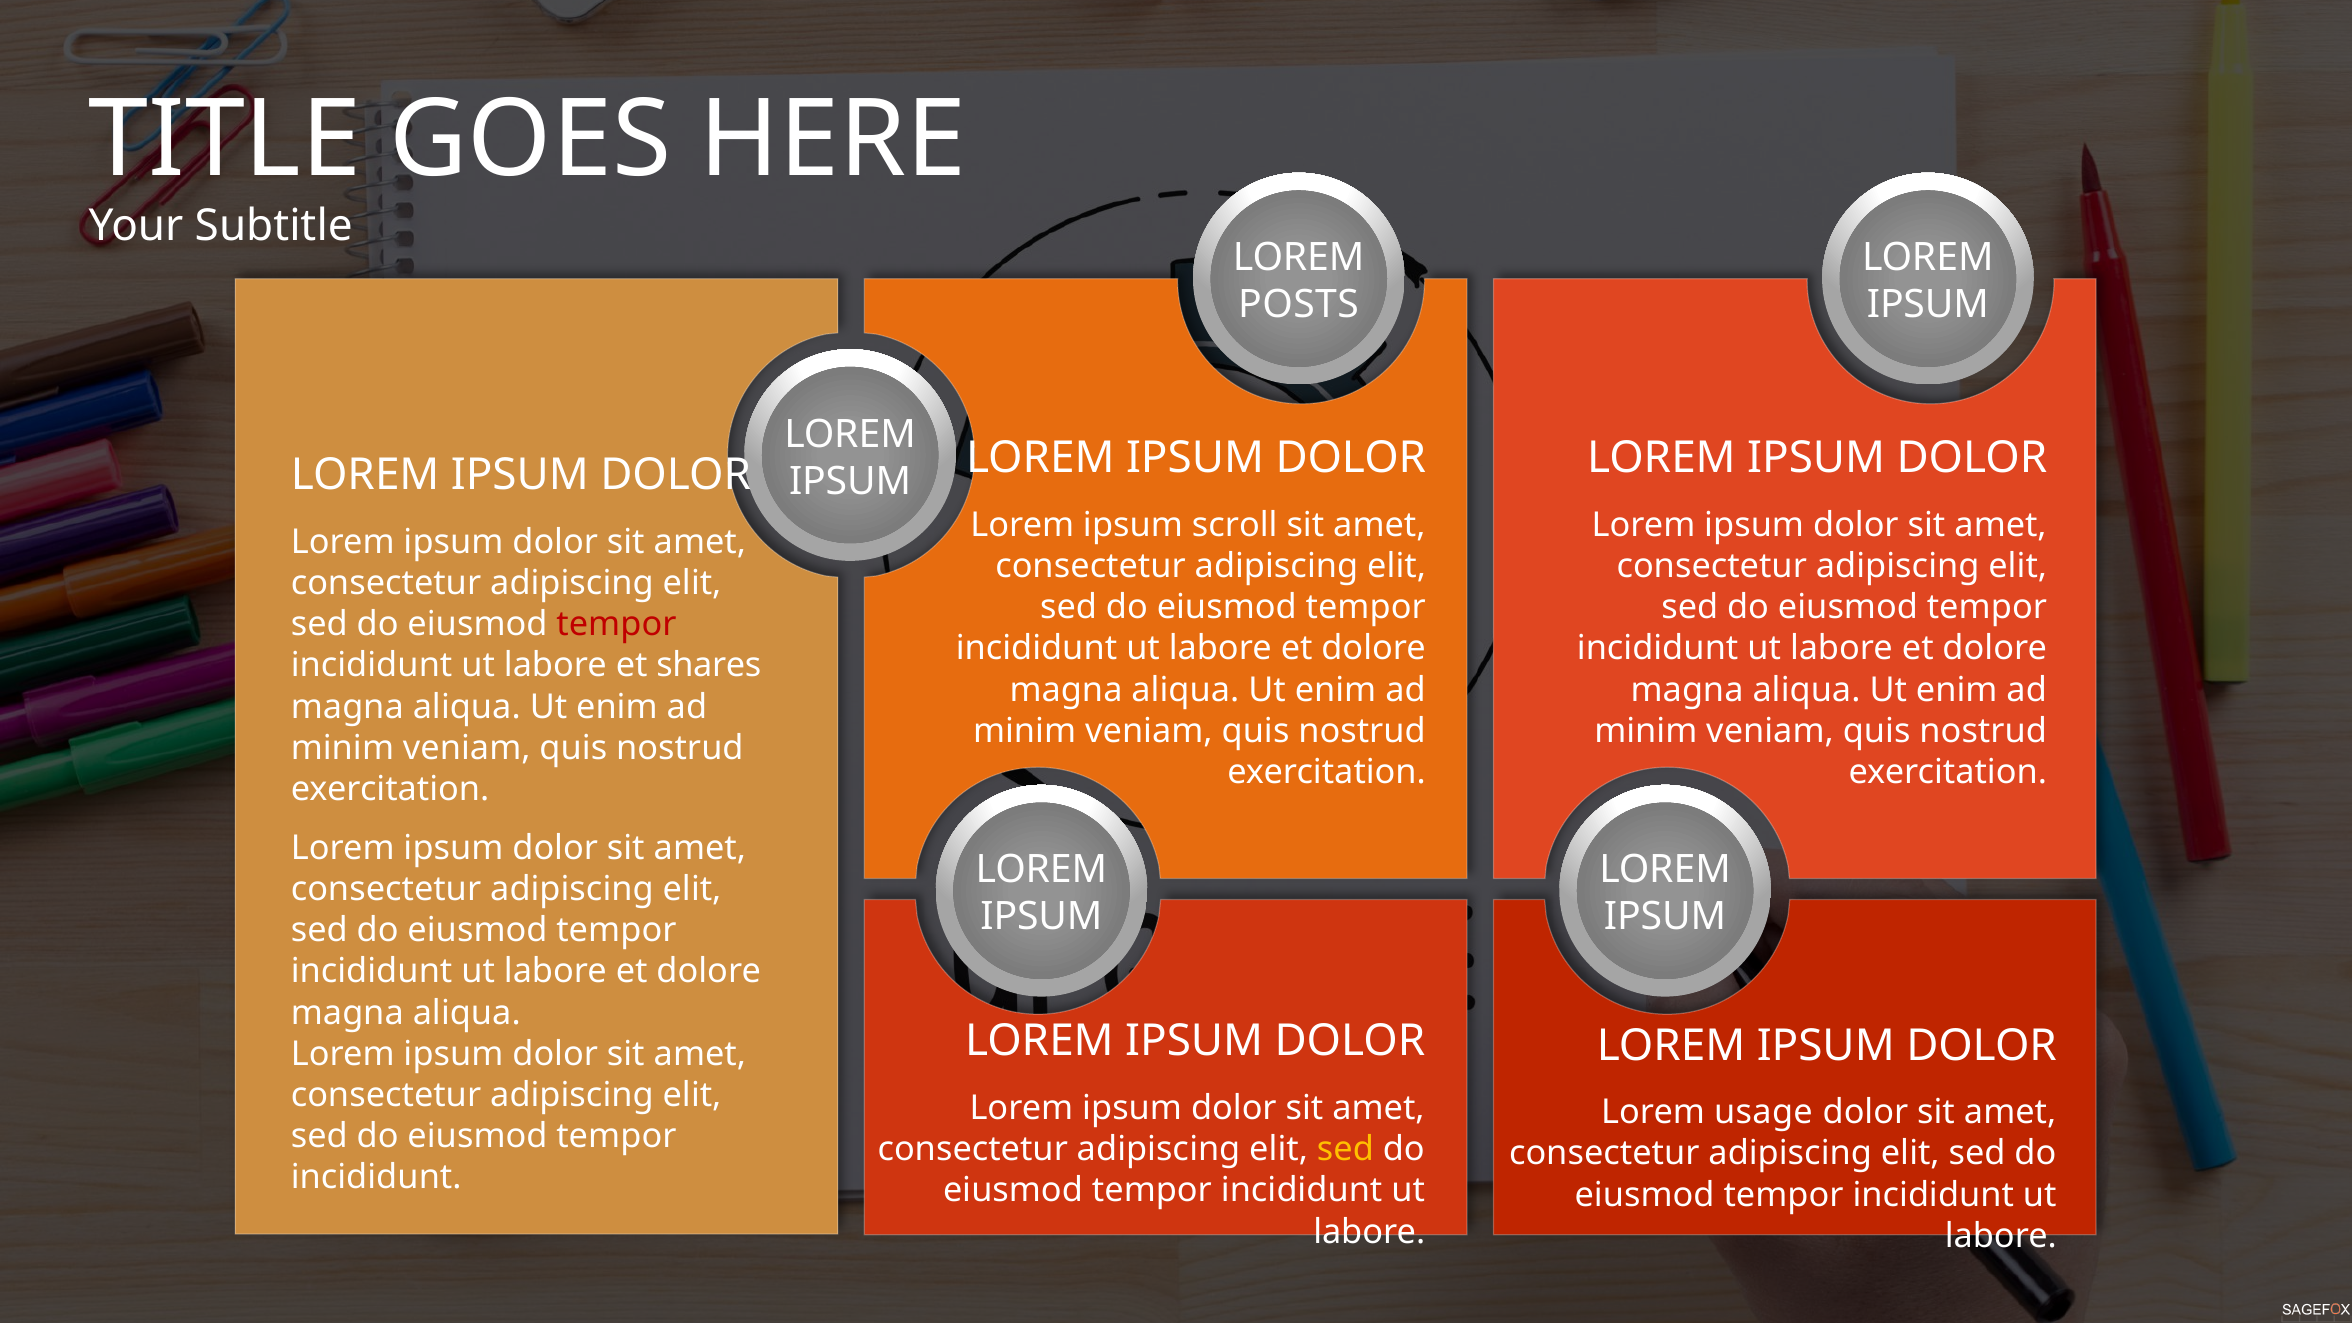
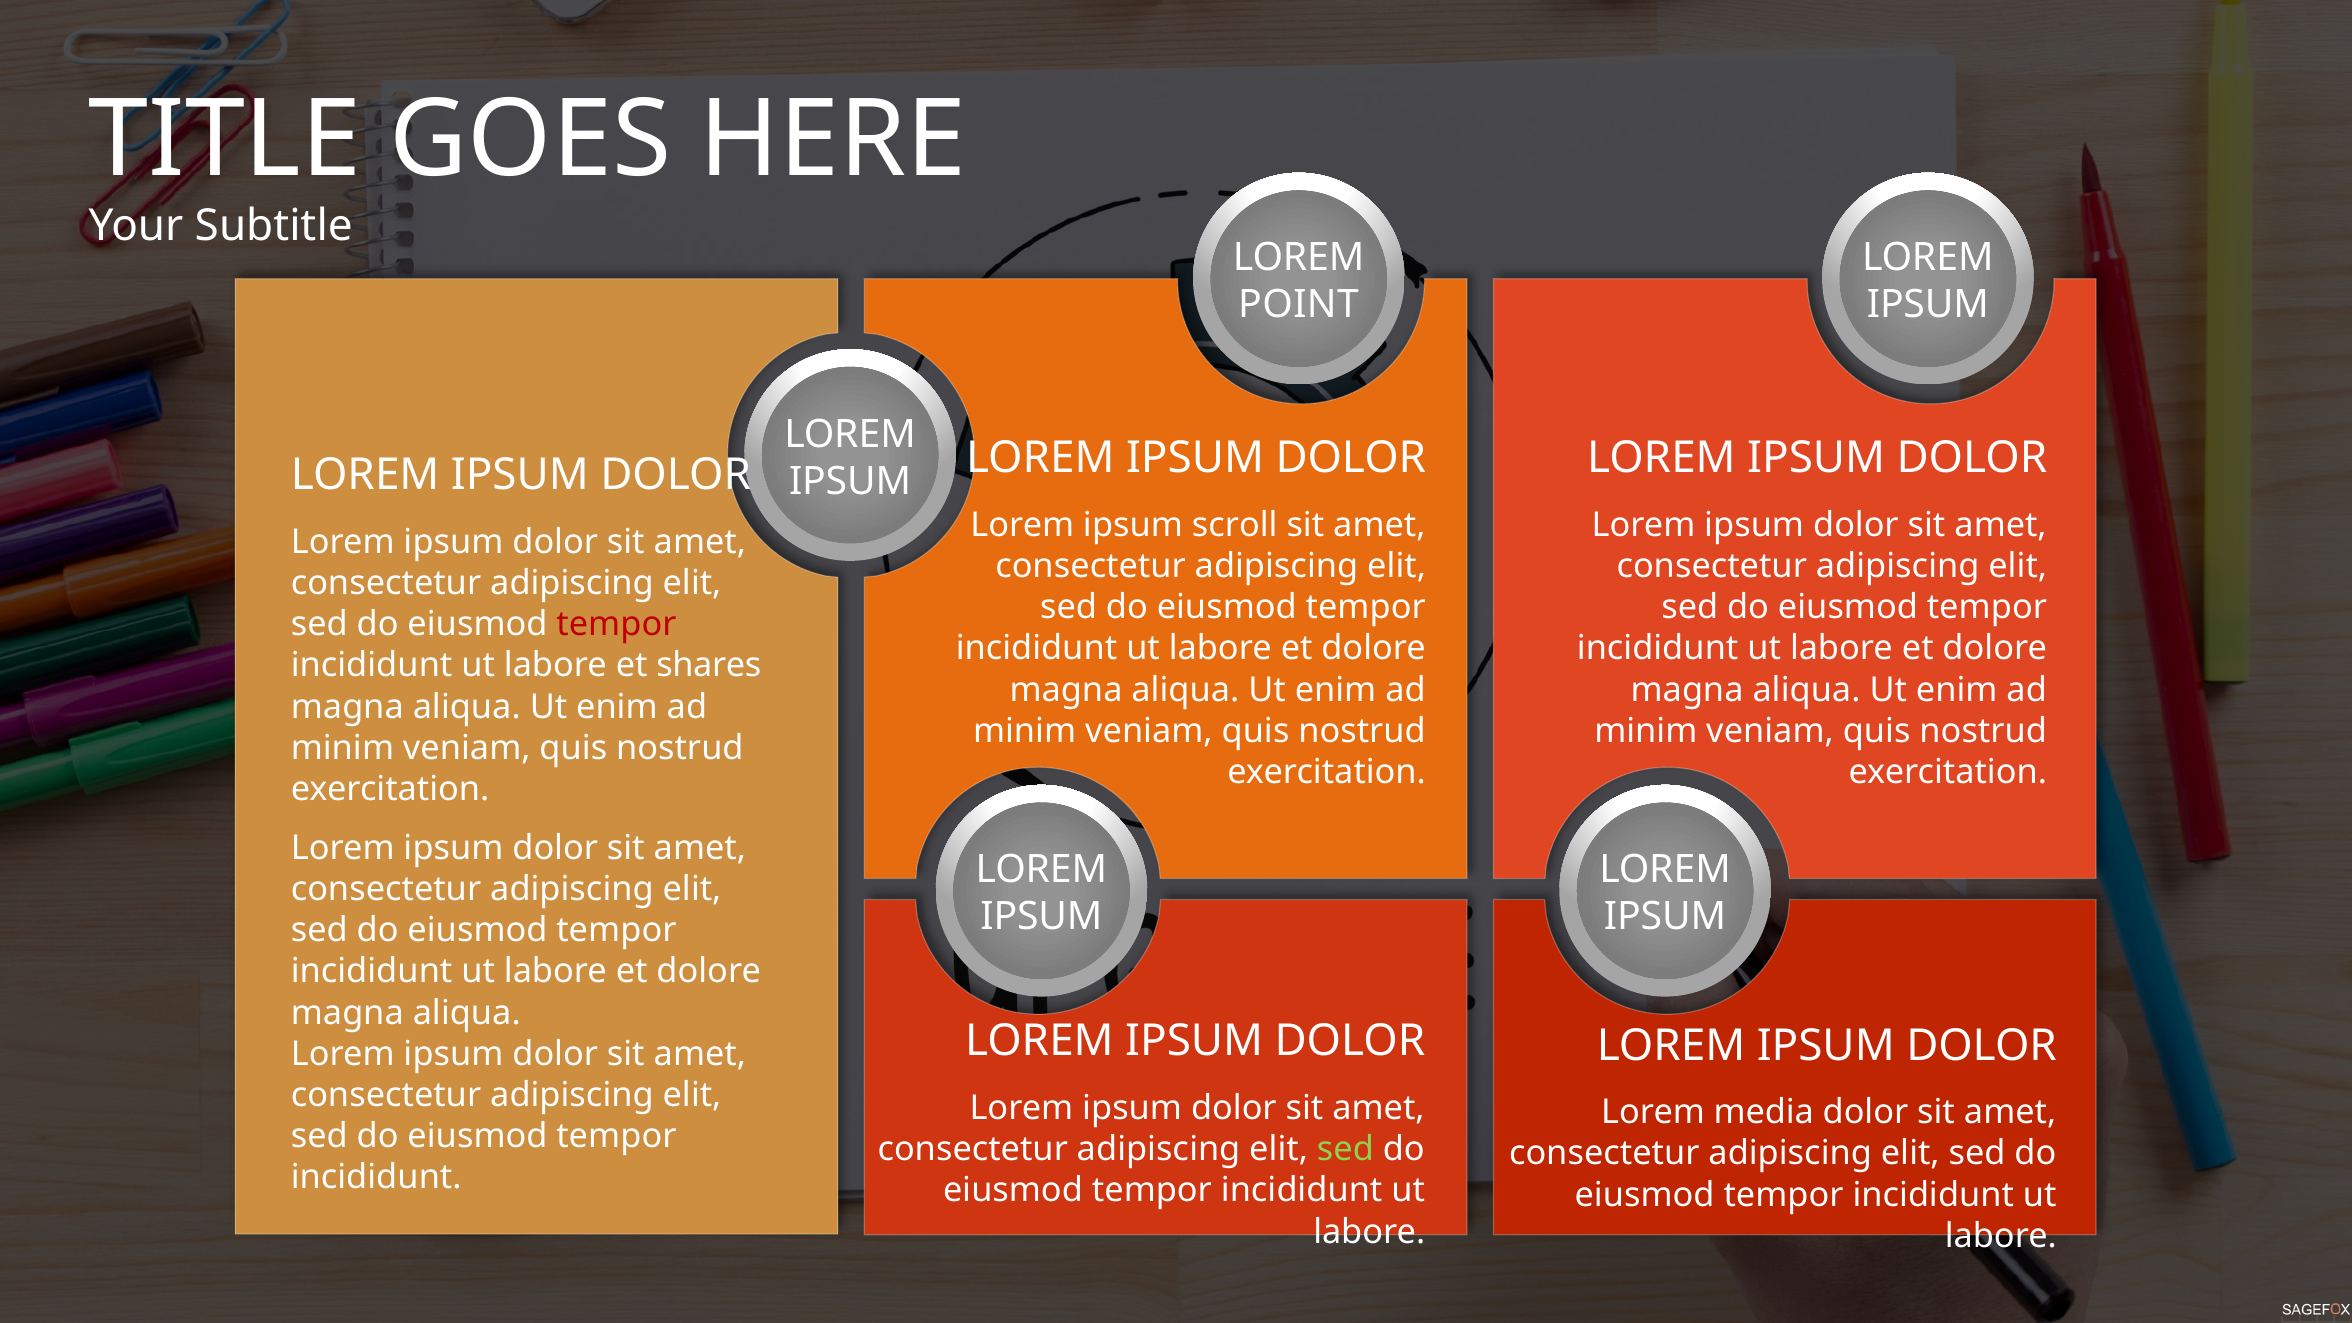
POSTS: POSTS -> POINT (1299, 305)
usage: usage -> media (1764, 1112)
sed colour: yellow -> light green (1345, 1149)
